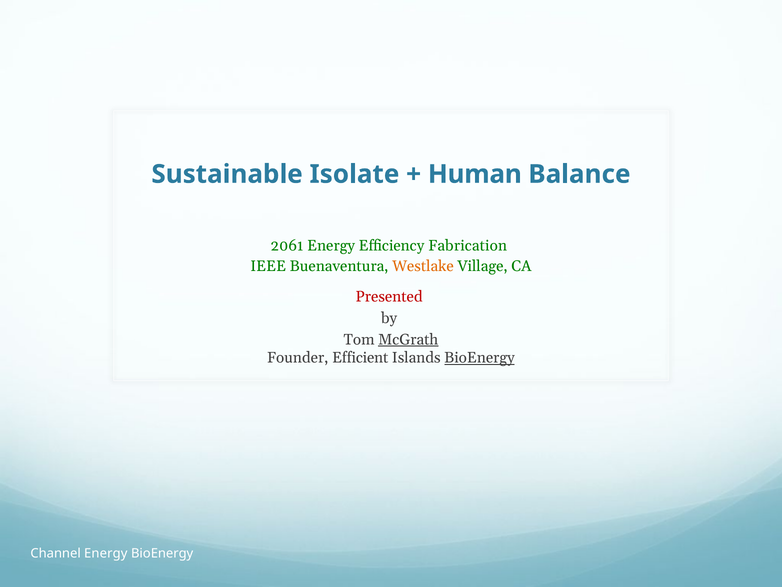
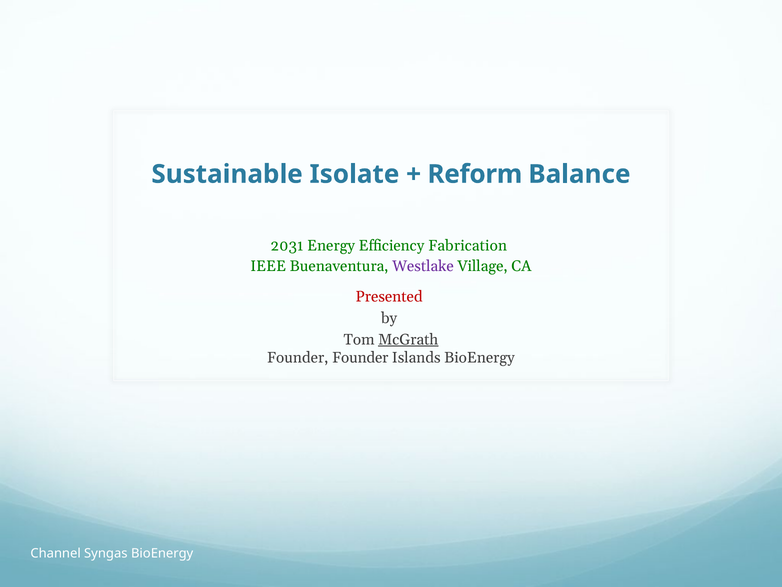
Human: Human -> Reform (475, 174)
2061: 2061 -> 2031 (287, 246)
Westlake colour: orange -> purple (423, 266)
Founder Efficient: Efficient -> Founder (360, 358)
BioEnergy underline: present -> none (480, 358)
Channel Energy: Energy -> Syngas (106, 553)
